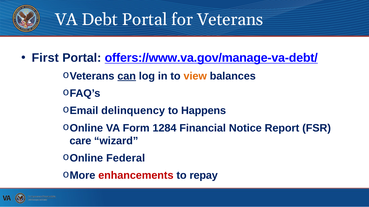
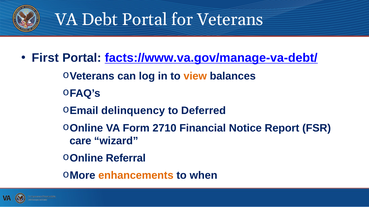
offers://www.va.gov/manage-va-debt/: offers://www.va.gov/manage-va-debt/ -> facts://www.va.gov/manage-va-debt/ (211, 58)
can underline: present -> none (127, 76)
Happens: Happens -> Deferred (203, 111)
1284: 1284 -> 2710 (164, 128)
Federal: Federal -> Referral (126, 159)
enhancements colour: red -> orange (136, 176)
repay: repay -> when (204, 176)
